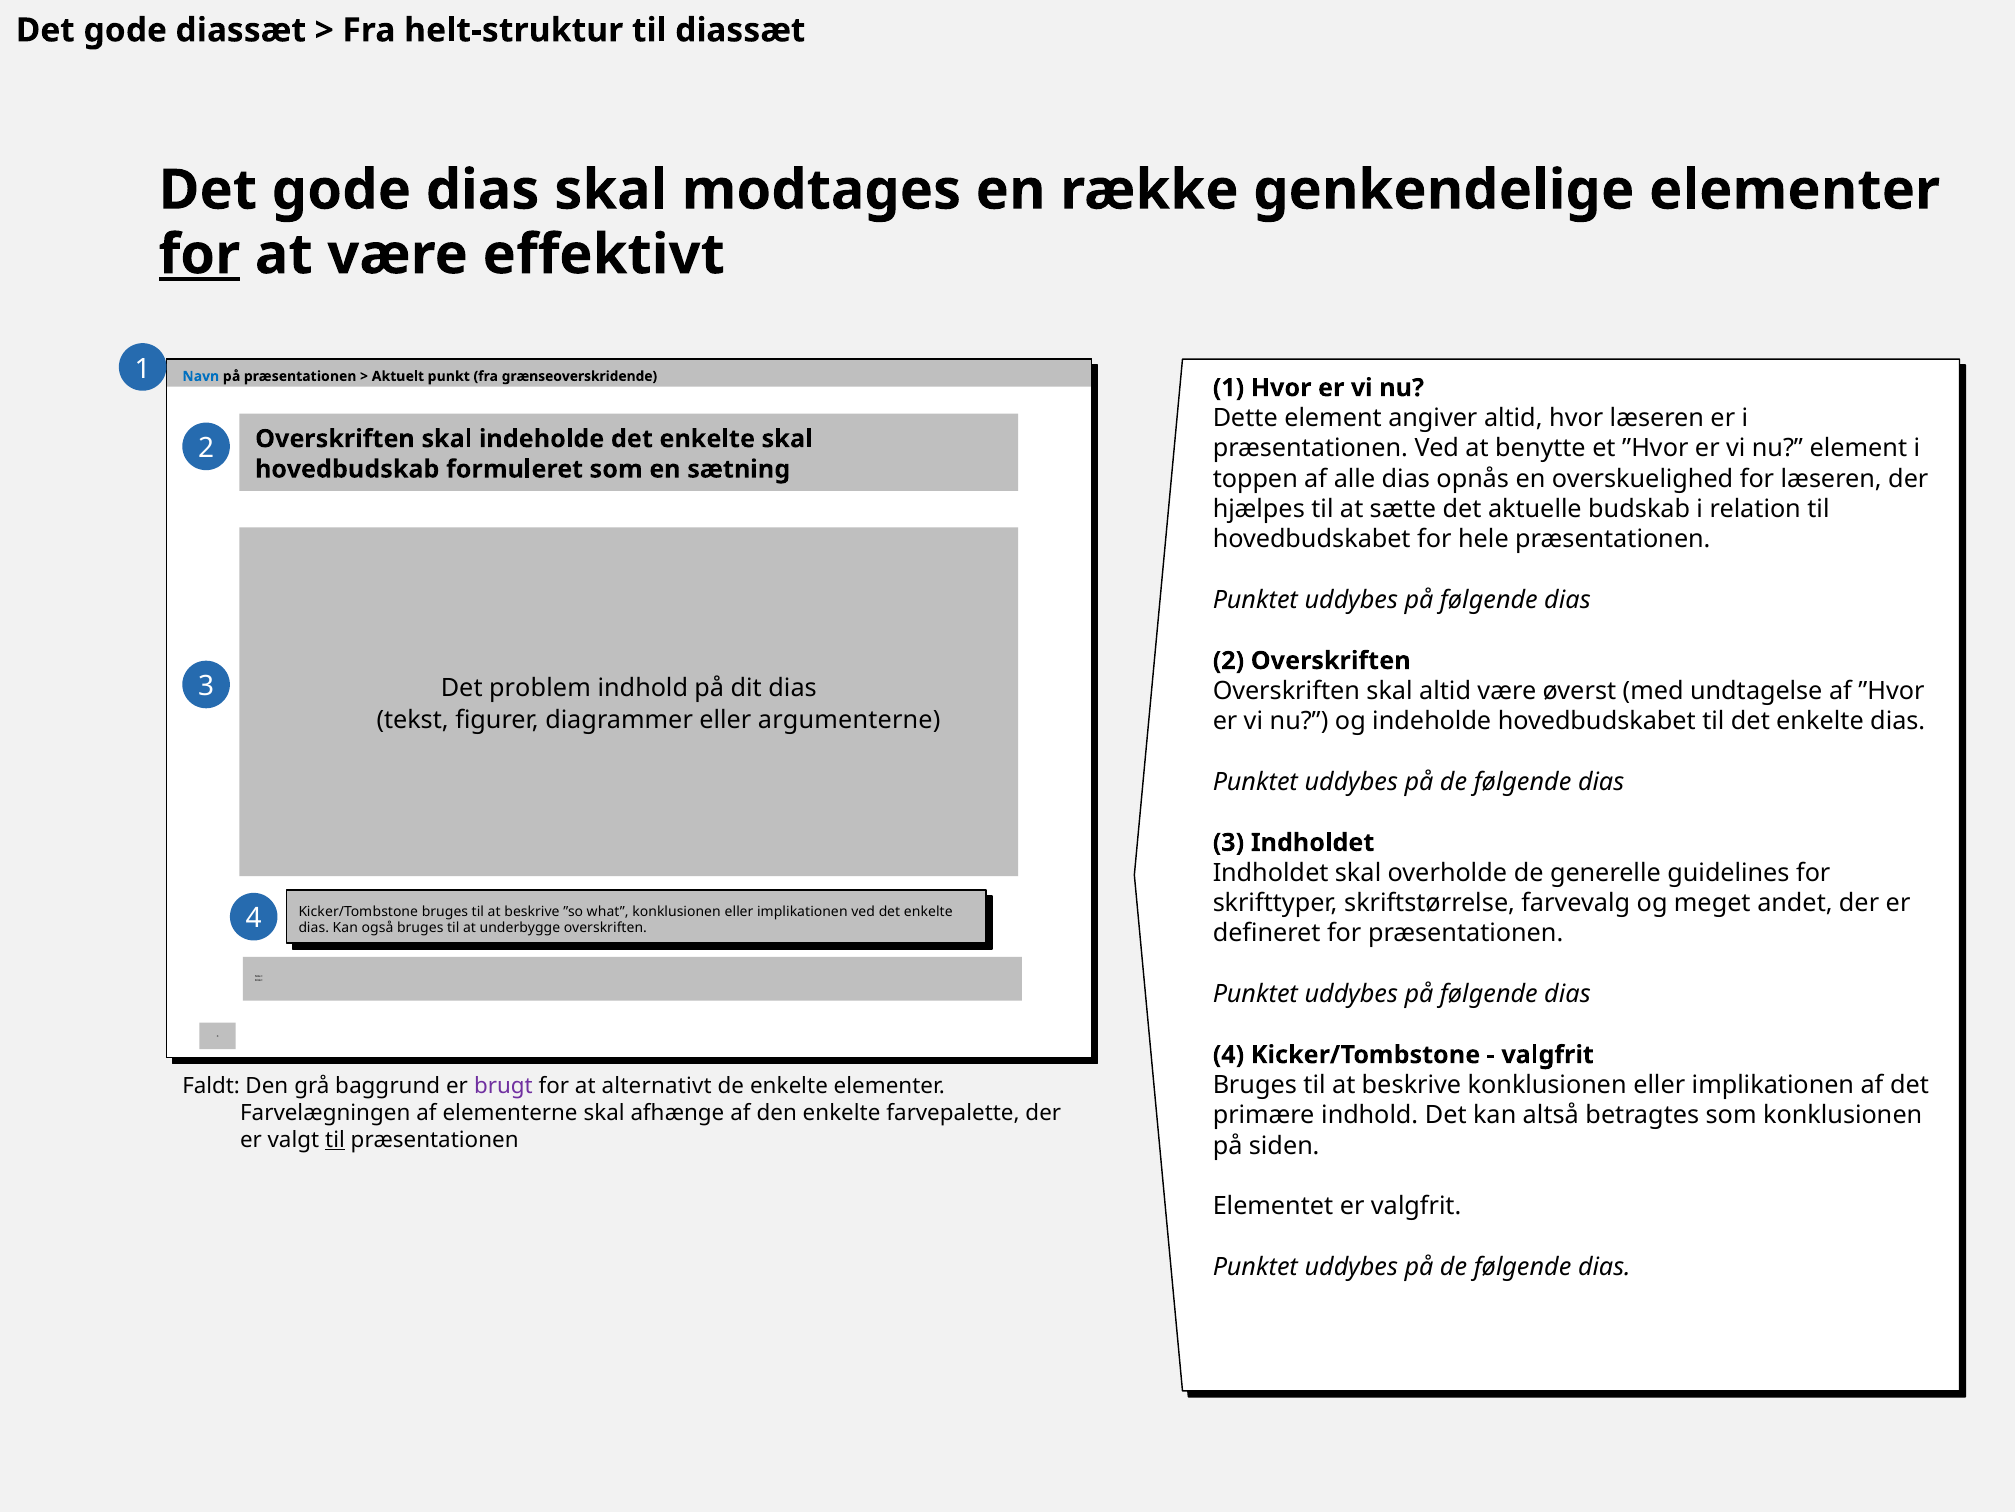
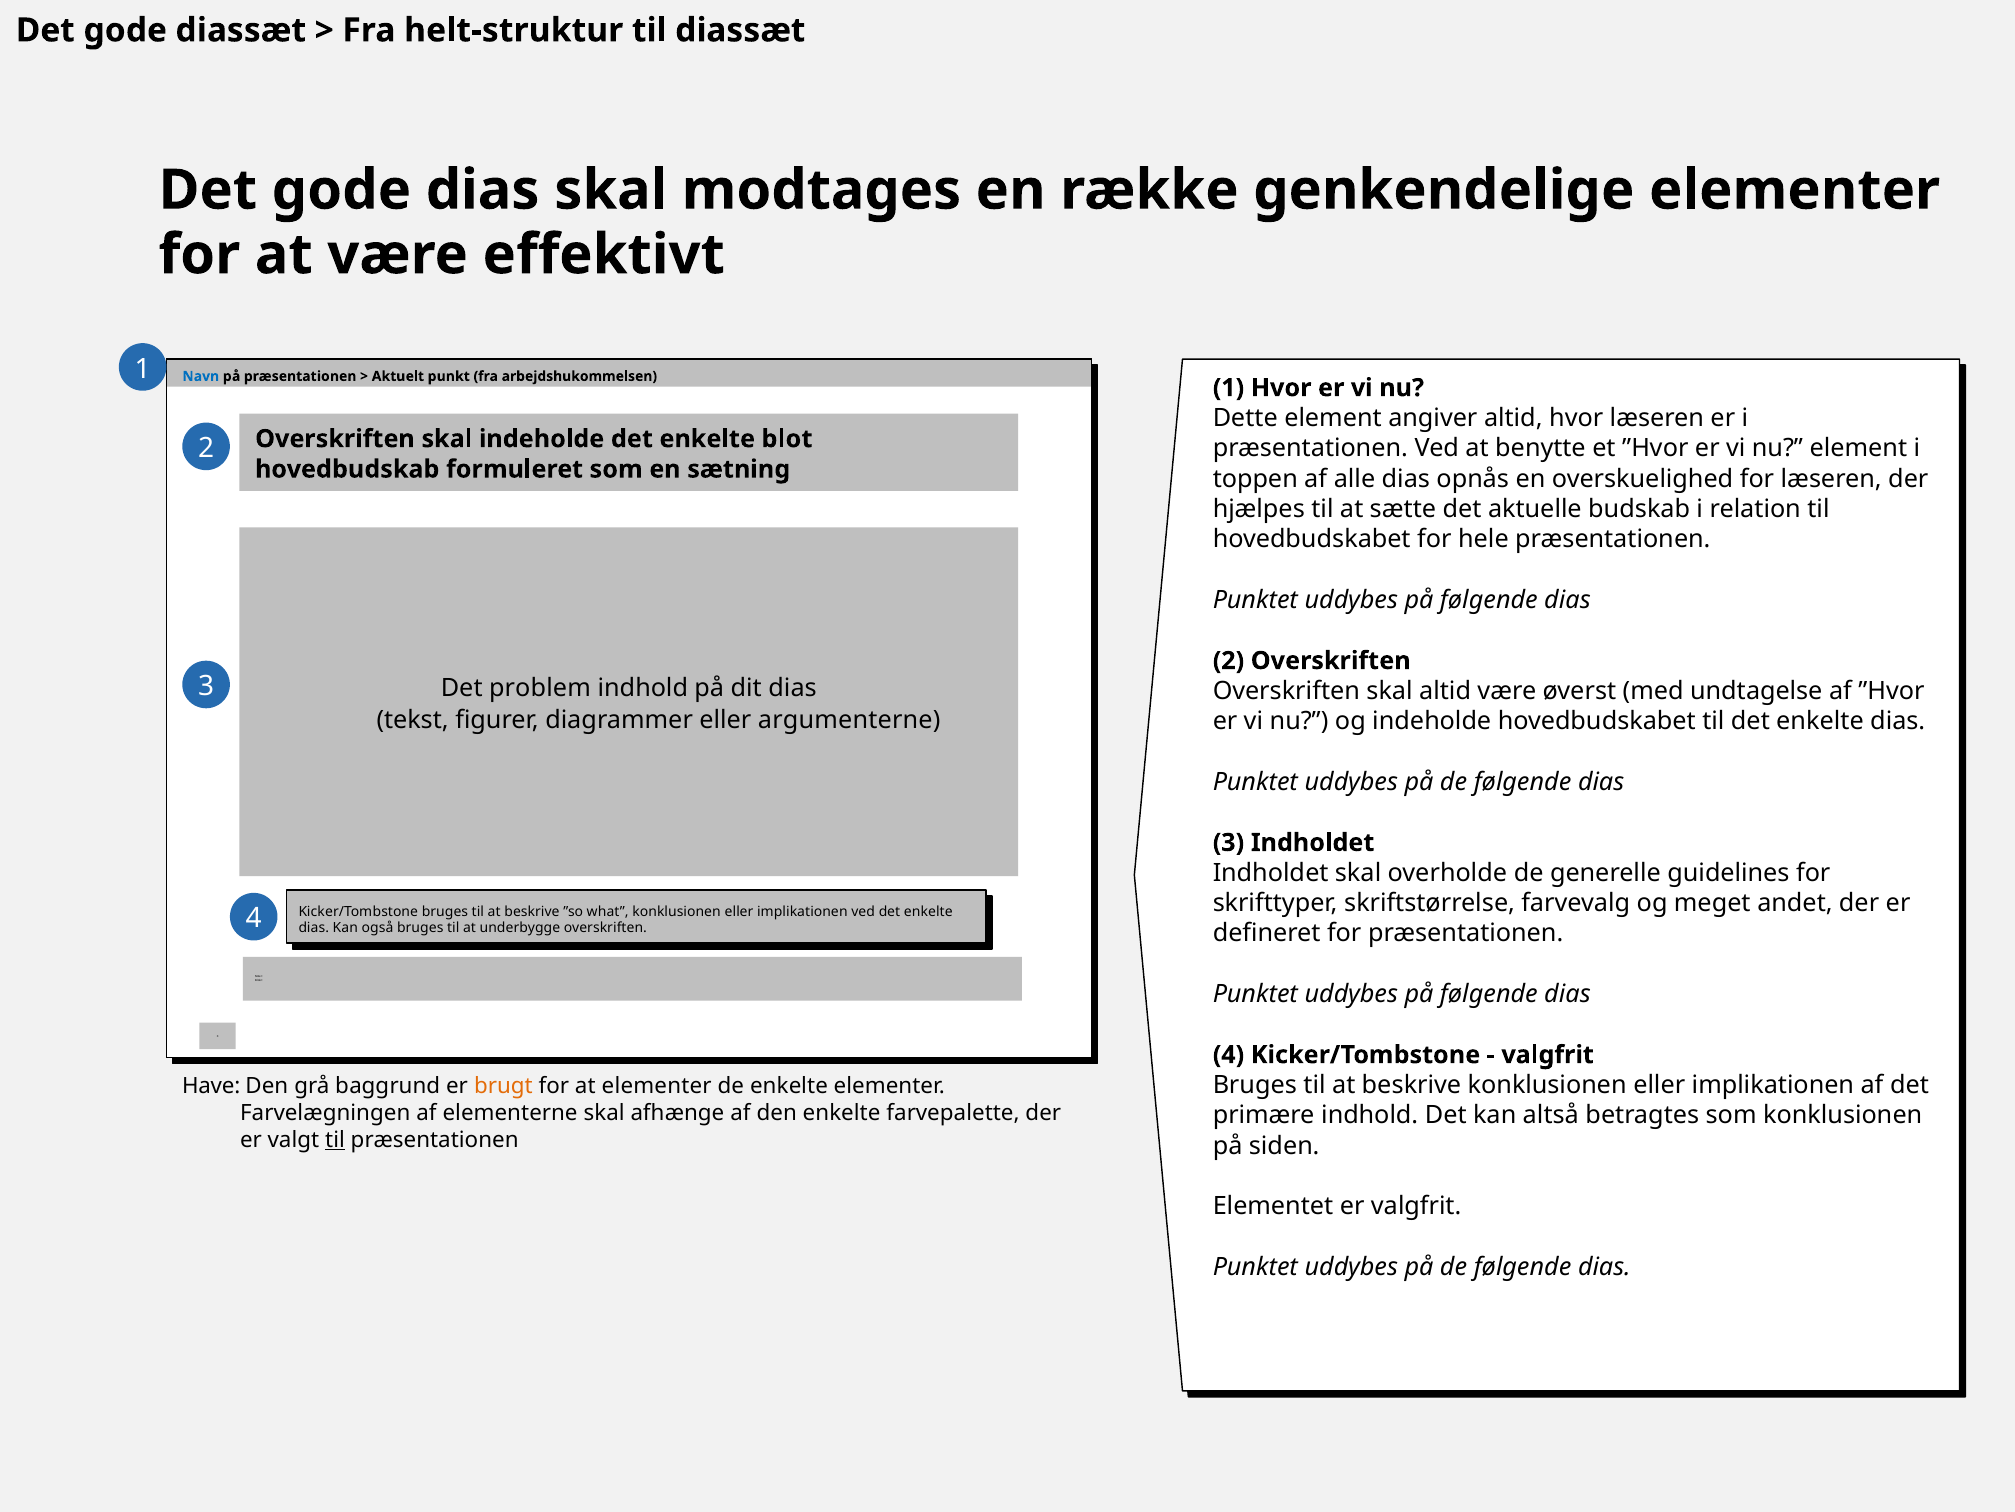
for underline: present -> none (199, 255)
grænseoverskridende: grænseoverskridende -> arbejdshukommelsen (579, 376)
enkelte skal: skal -> blot (787, 439)
Faldt: Faldt -> Have (211, 1086)
brugt colour: purple -> orange (503, 1086)
at alternativt: alternativt -> elementer (657, 1086)
